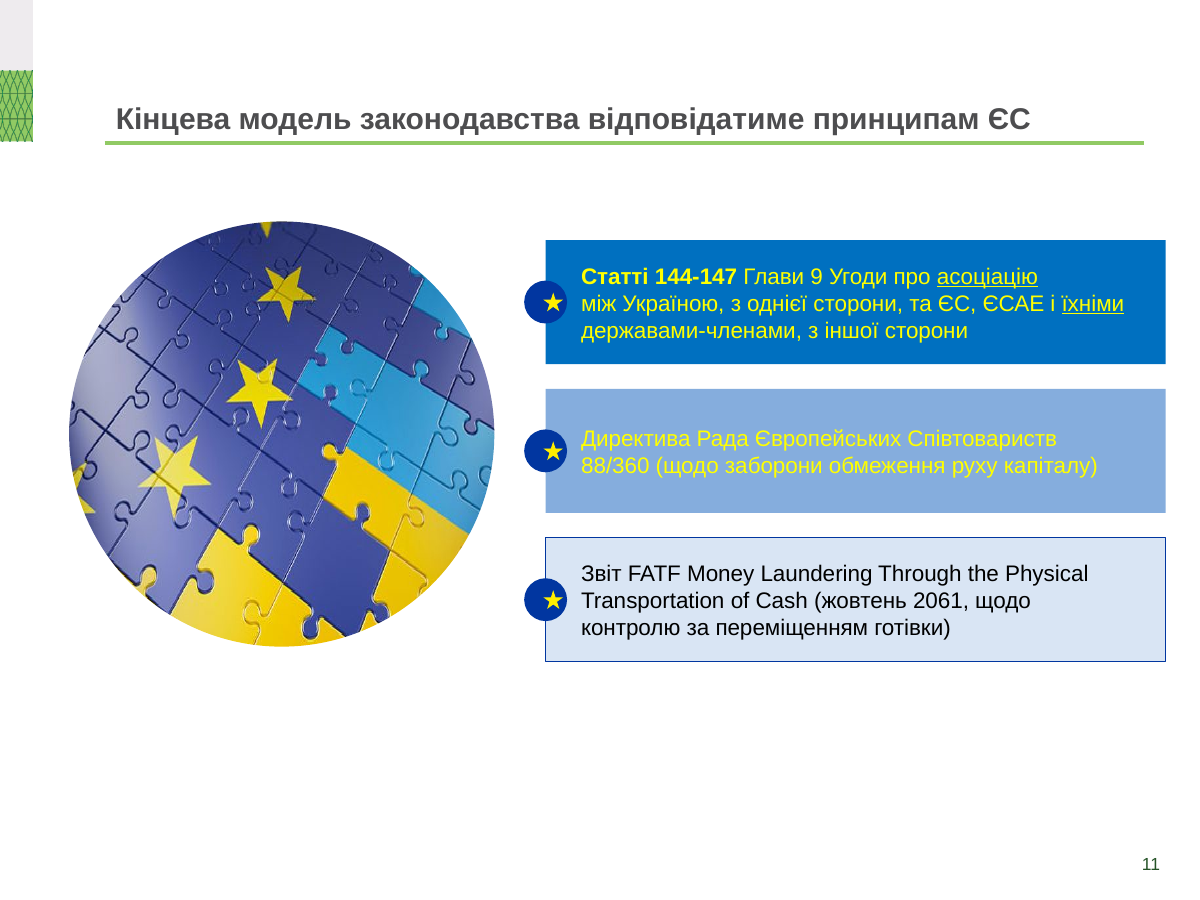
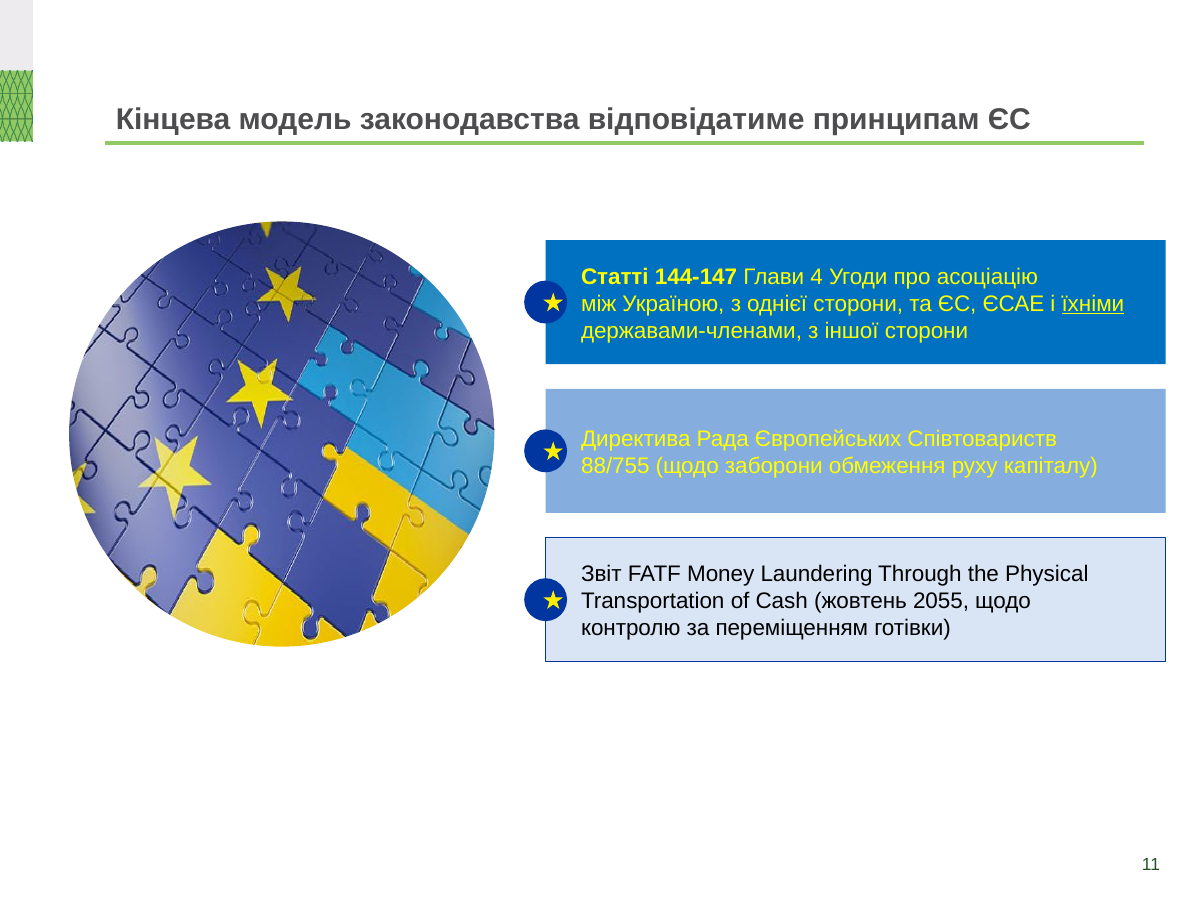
9: 9 -> 4 (817, 277)
асоціацію underline: present -> none (987, 277)
88/360: 88/360 -> 88/755 (615, 466)
2061: 2061 -> 2055 (941, 601)
